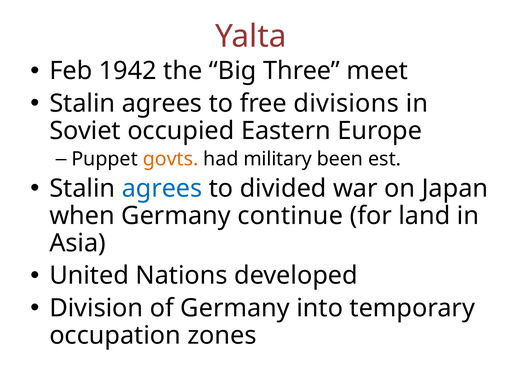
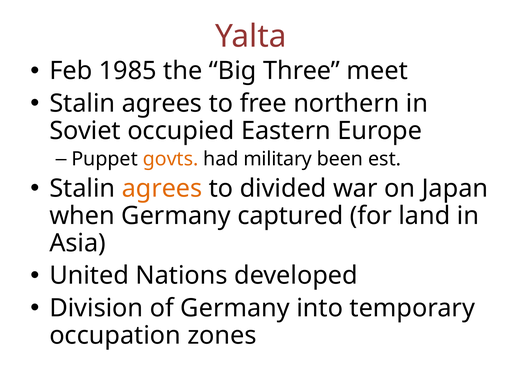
1942: 1942 -> 1985 (128, 71)
divisions: divisions -> northern (346, 103)
agrees colour: blue -> orange (162, 188)
continue: continue -> captured (290, 216)
